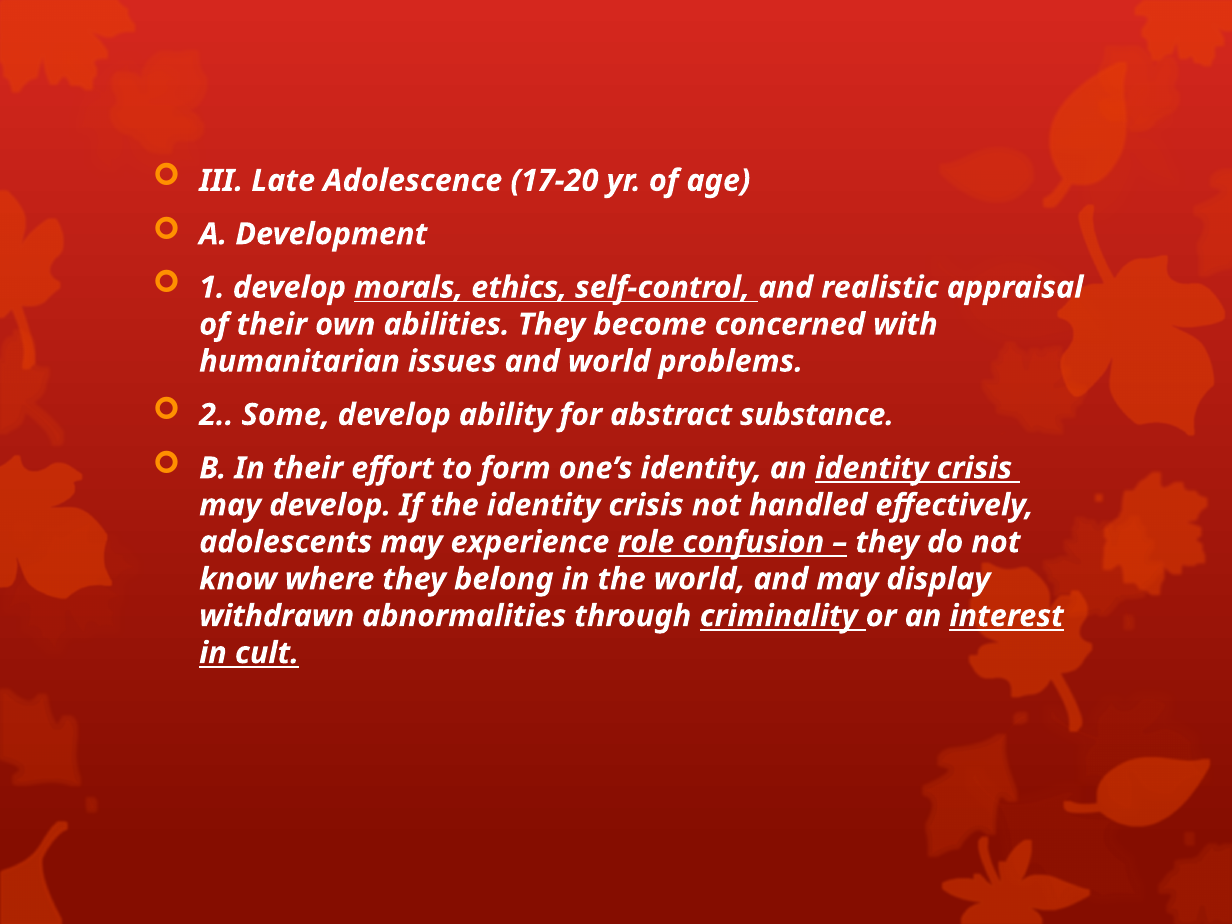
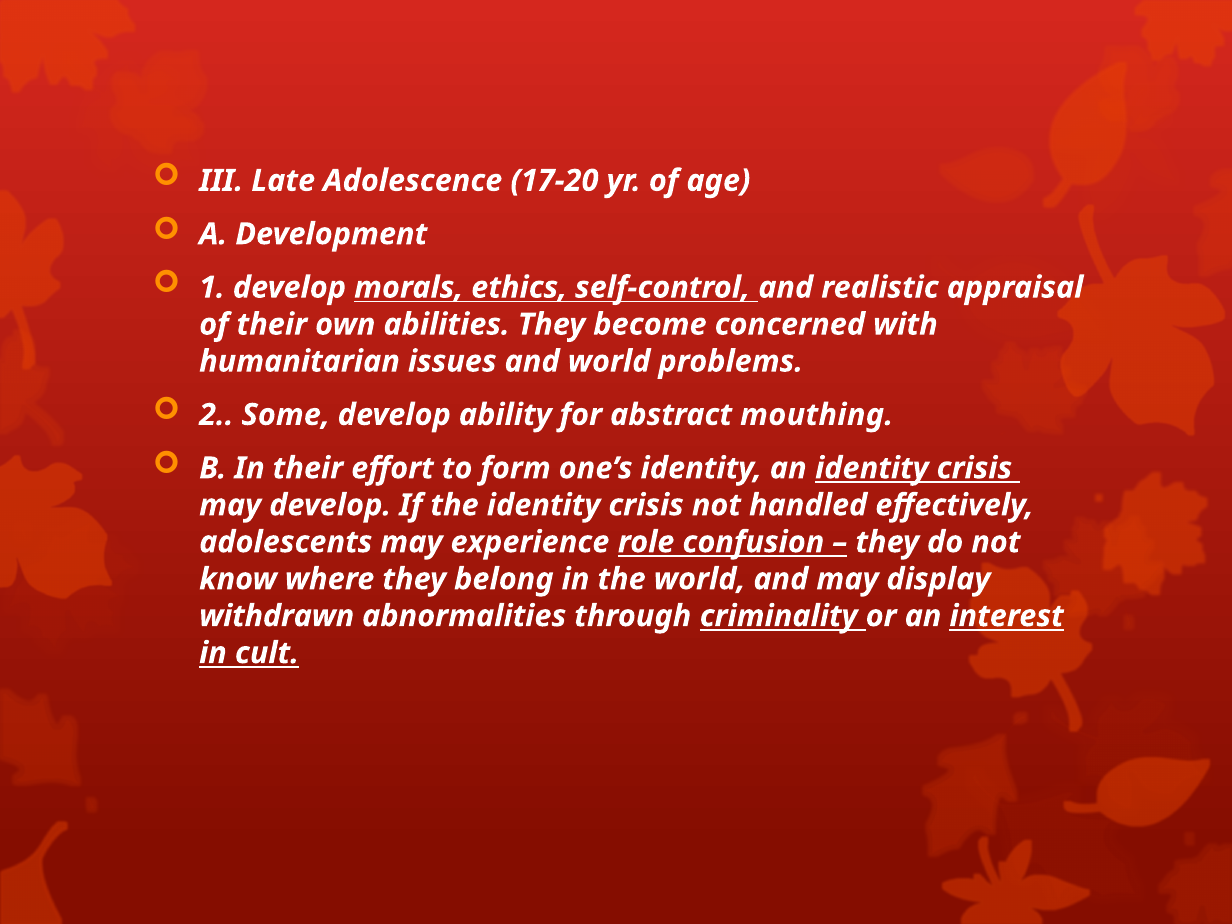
substance: substance -> mouthing (817, 415)
